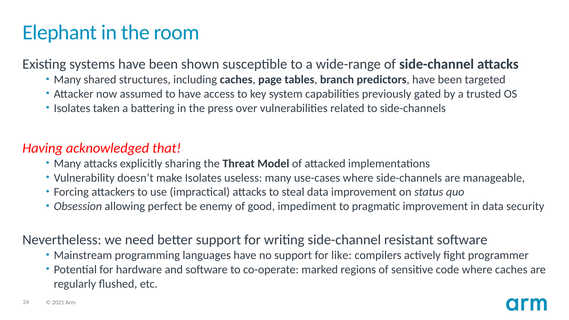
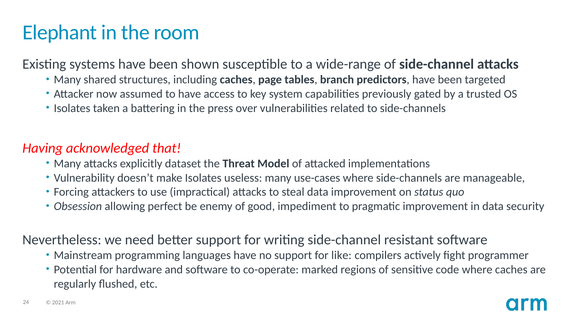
sharing: sharing -> dataset (183, 164)
